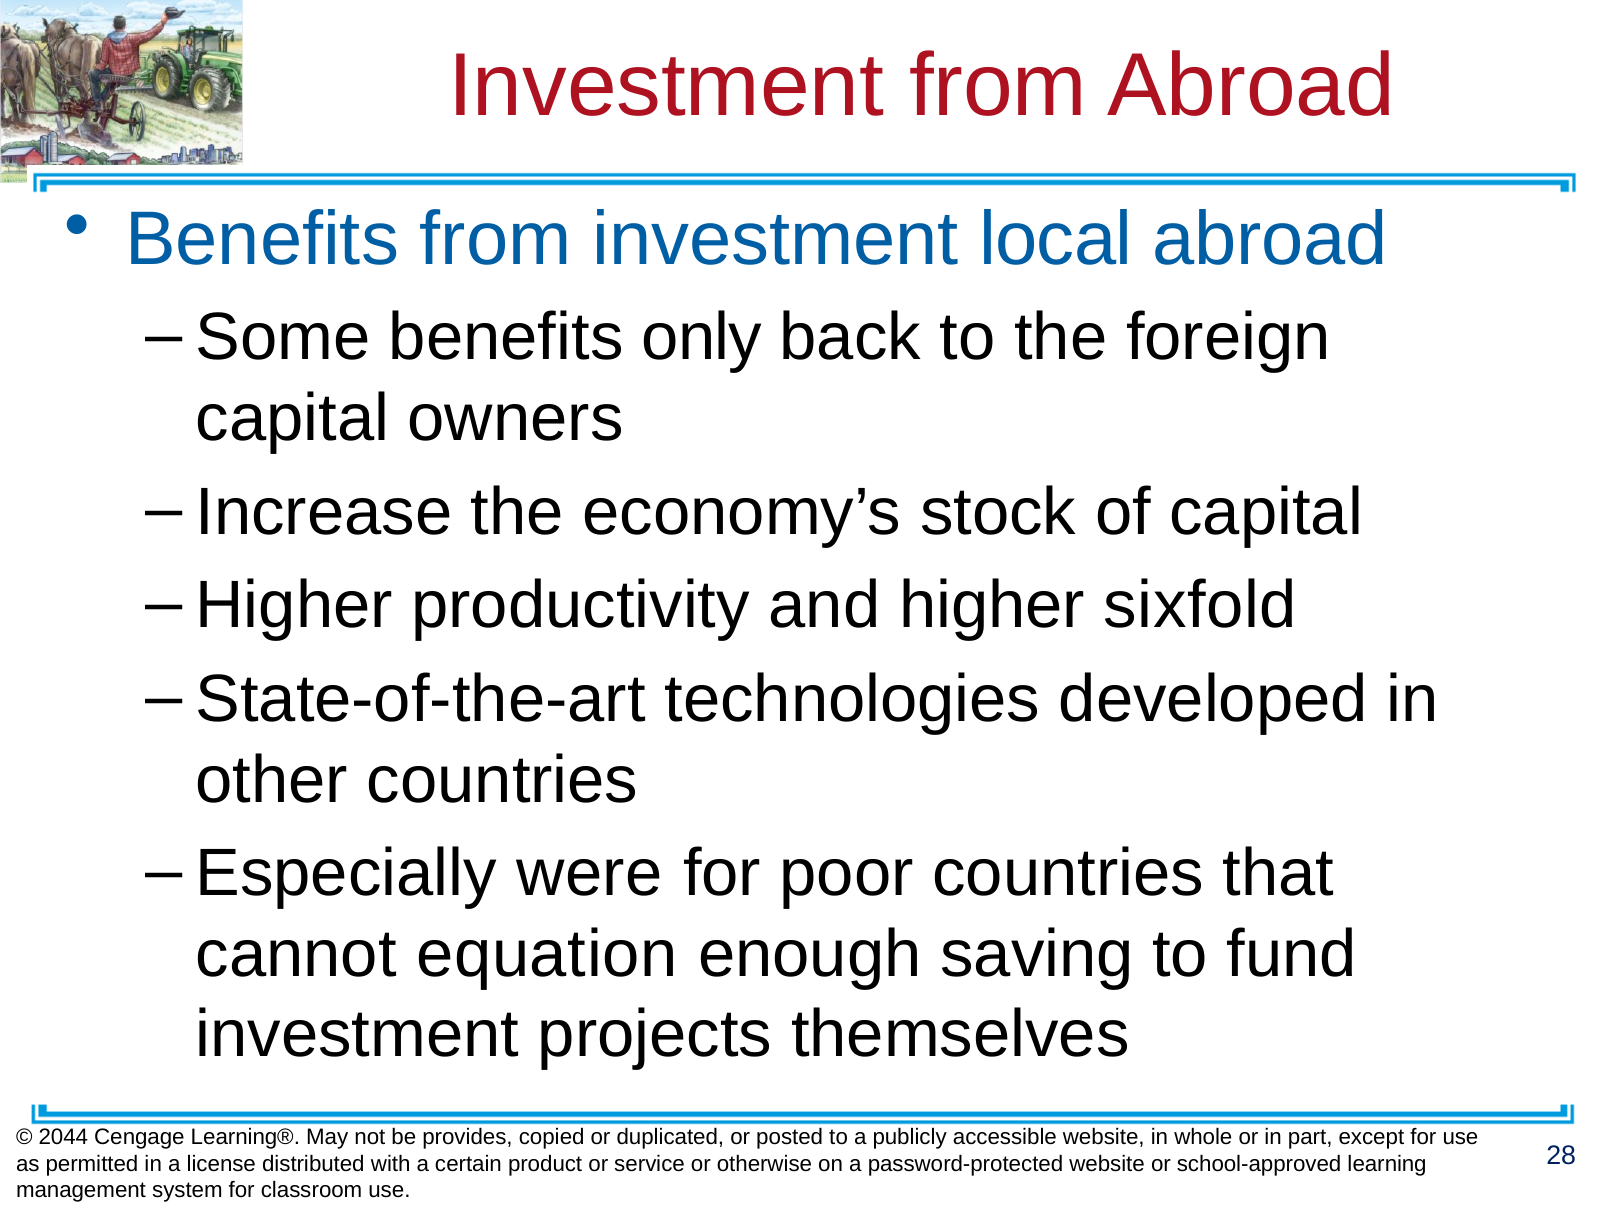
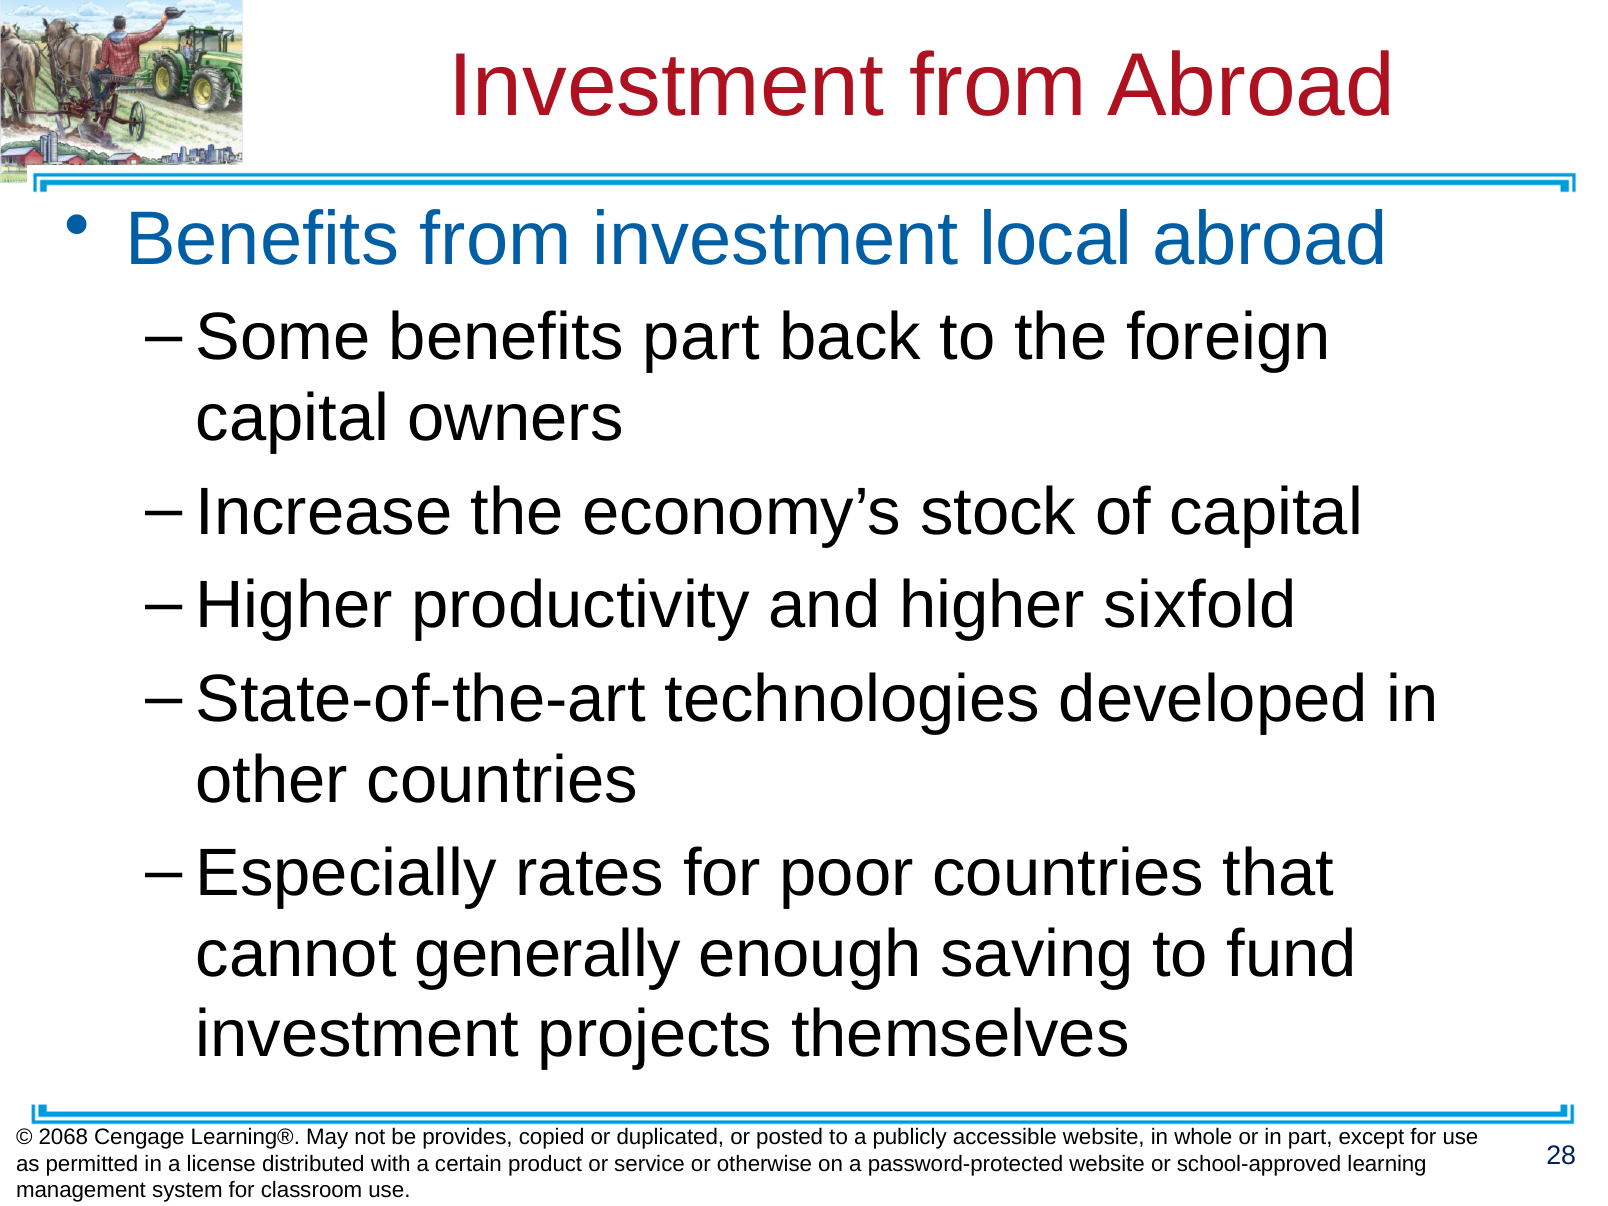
benefits only: only -> part (701, 338)
were: were -> rates (590, 874)
equation: equation -> generally (548, 954)
2044: 2044 -> 2068 (63, 1137)
